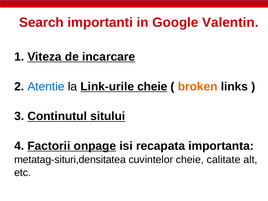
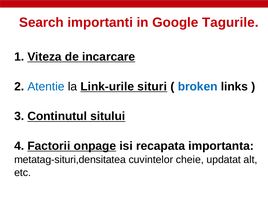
Valentin: Valentin -> Tagurile (230, 23)
Link-urile cheie: cheie -> situri (152, 86)
broken colour: orange -> blue (198, 86)
calitate: calitate -> updatat (224, 160)
